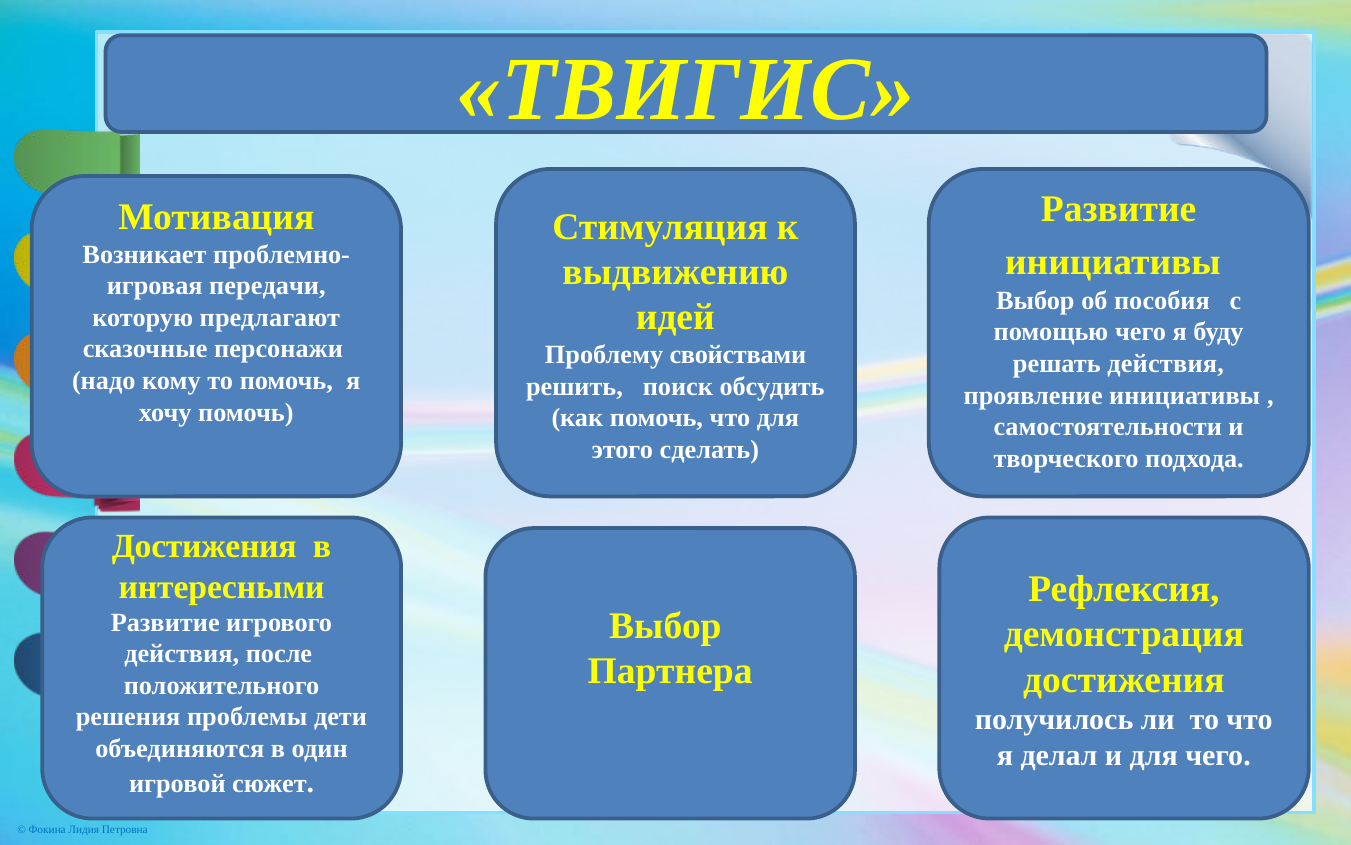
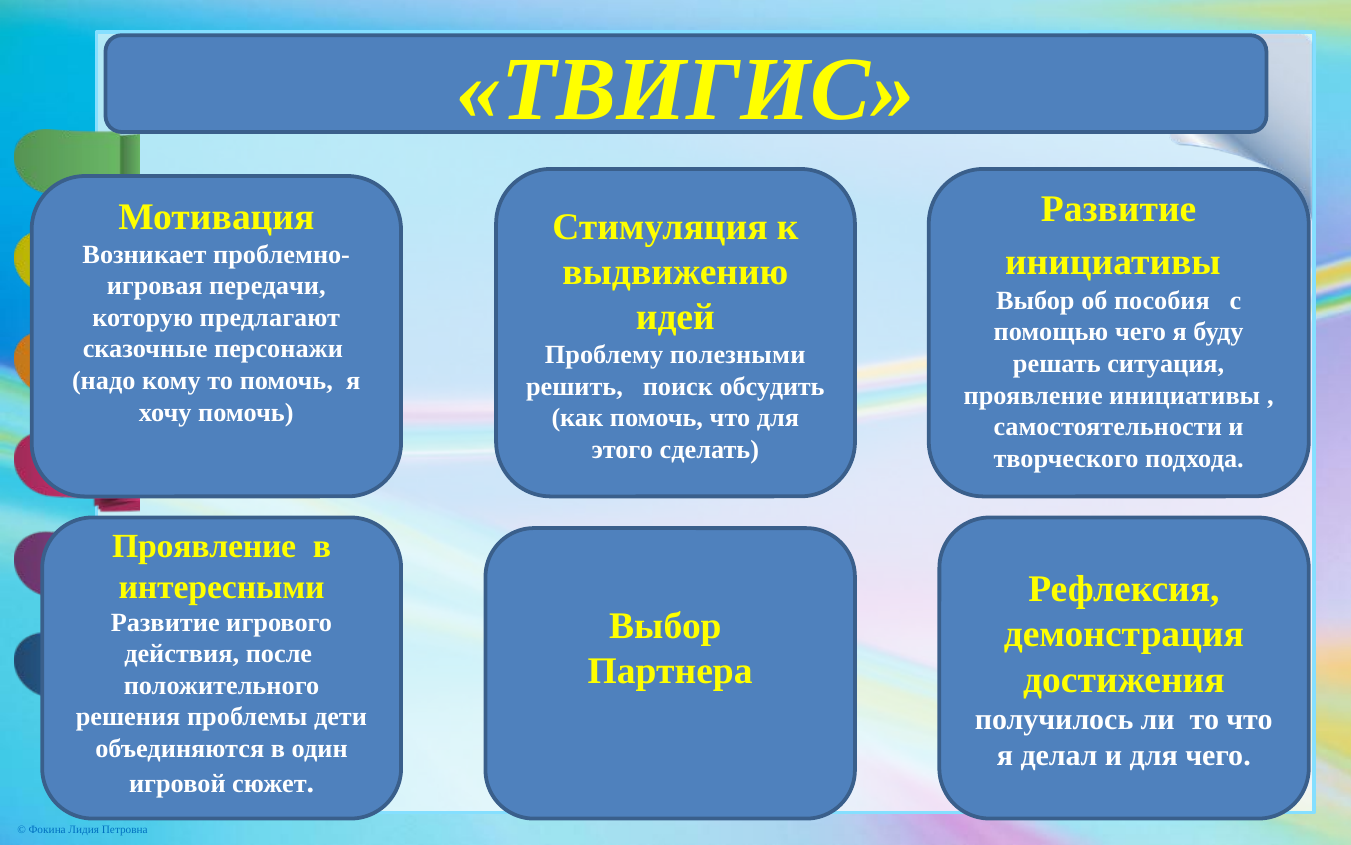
свойствами: свойствами -> полезными (738, 355)
решать действия: действия -> ситуация (1166, 363)
Достижения: Достижения -> Проявление (204, 546)
